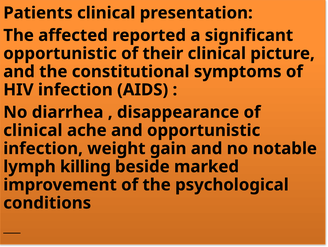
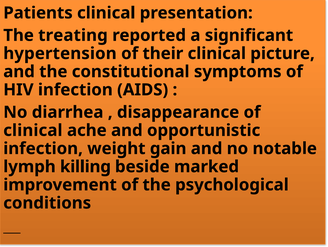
affected: affected -> treating (73, 35)
opportunistic: opportunistic -> hypertension (60, 53)
